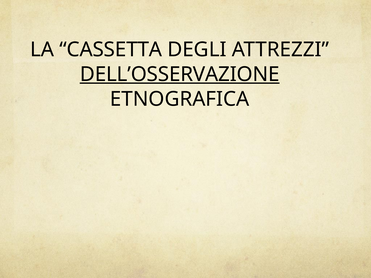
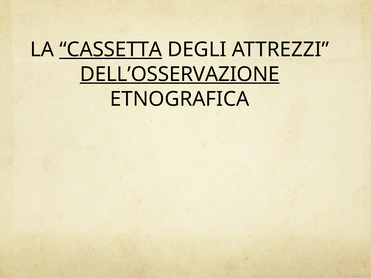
CASSETTA underline: none -> present (111, 50)
